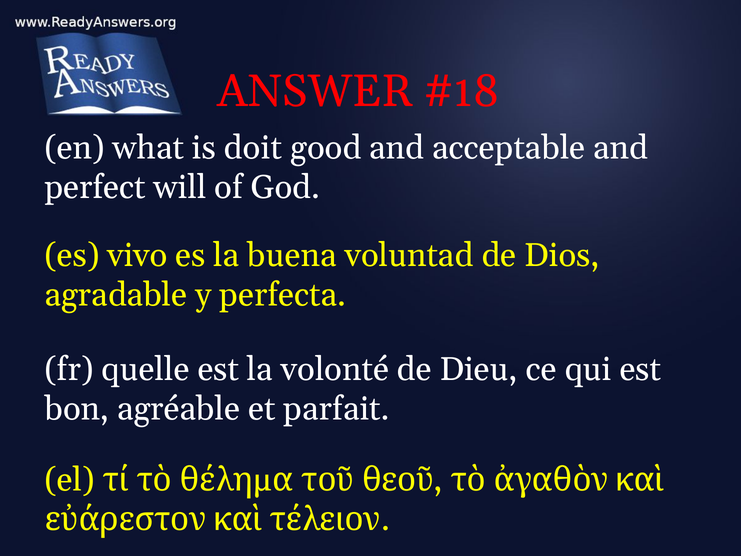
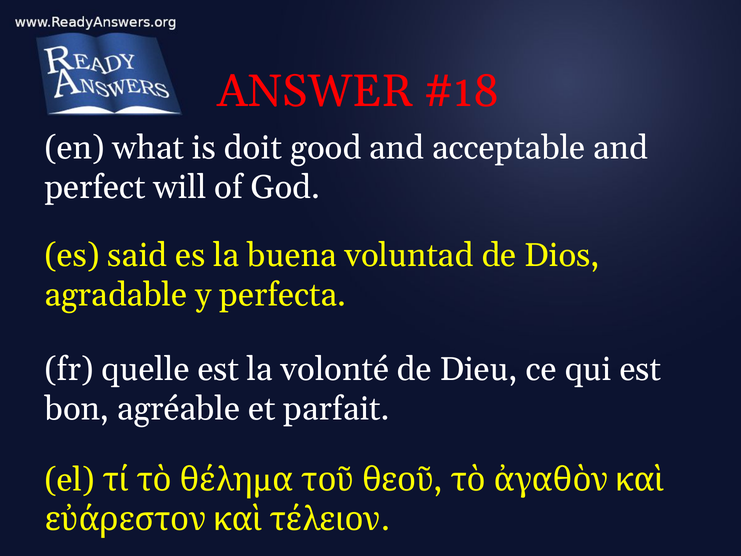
vivo: vivo -> said (137, 255)
